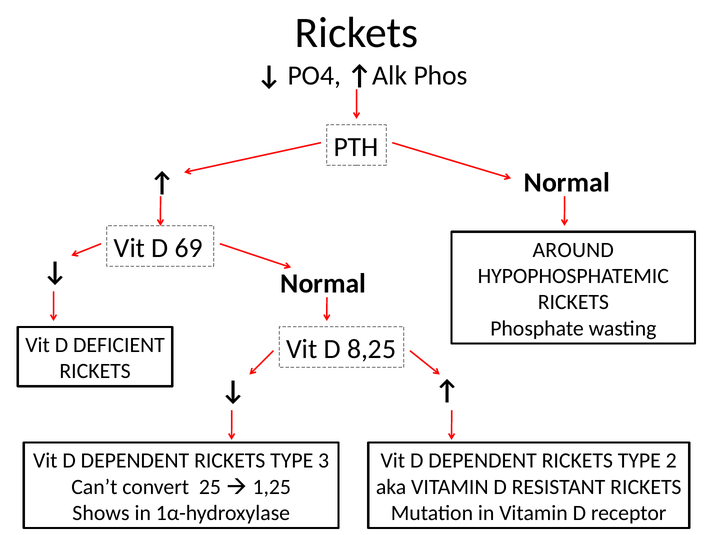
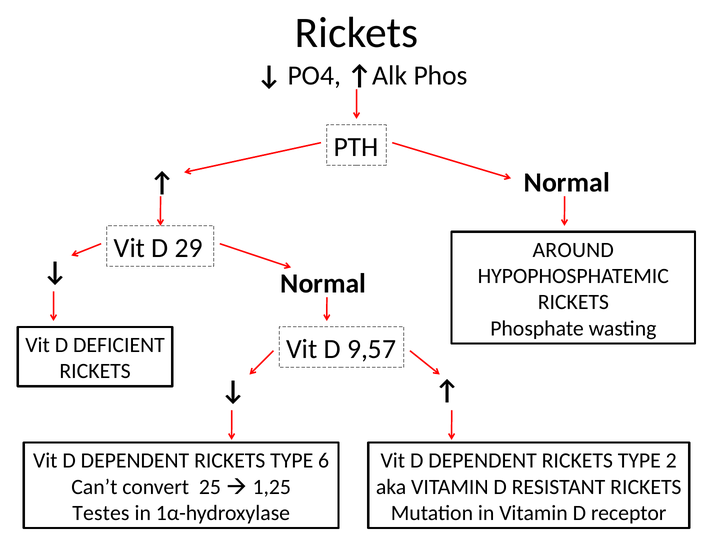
69: 69 -> 29 (189, 248)
8,25: 8,25 -> 9,57 (372, 349)
3: 3 -> 6 (324, 461)
Shows: Shows -> Testes (101, 513)
